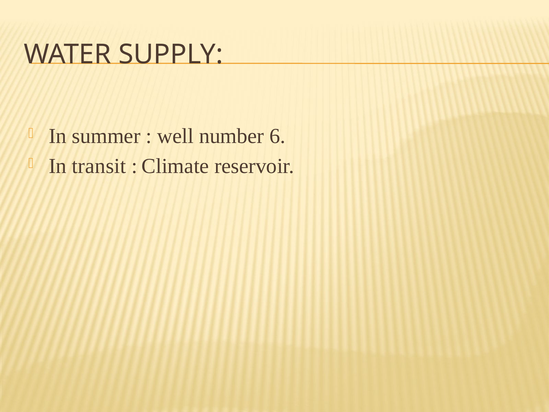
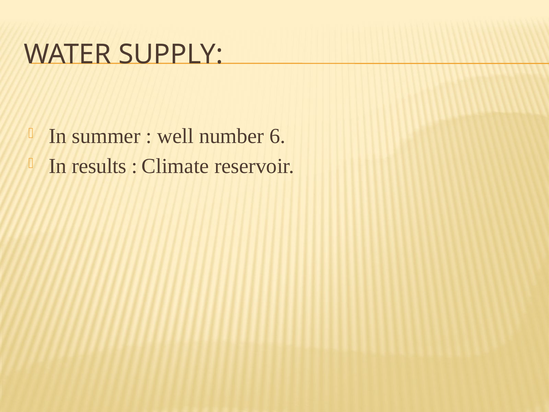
transit: transit -> results (99, 166)
